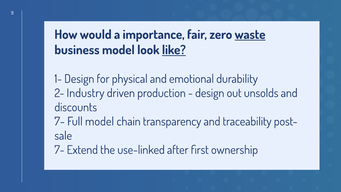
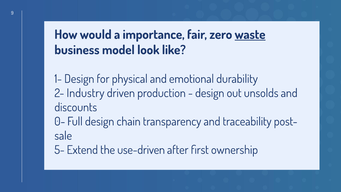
like underline: present -> none (174, 50)
7-: 7- -> 0- (60, 121)
Full model: model -> design (100, 121)
7-: 7- -> 5- (59, 150)
use-linked: use-linked -> use-driven (141, 150)
